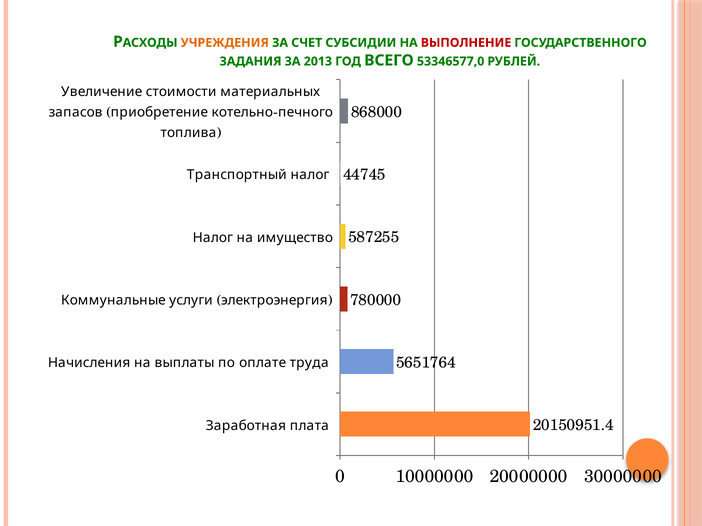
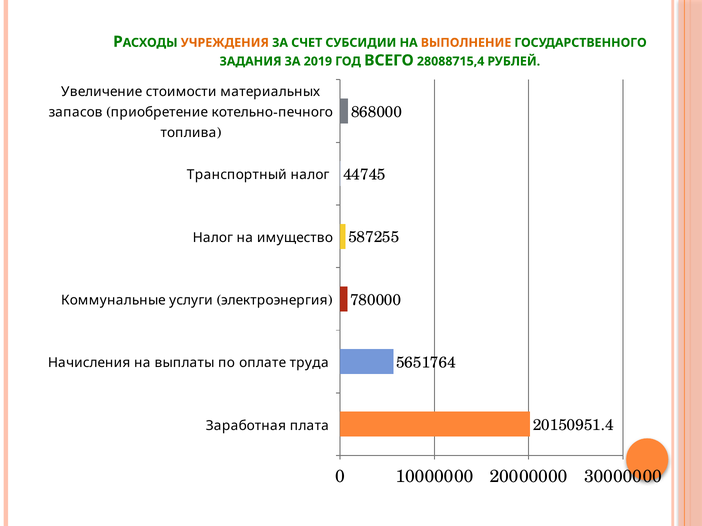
ВЫПОЛНЕНИЕ colour: red -> orange (466, 43)
2013: 2013 -> 2019 (318, 61)
53346577,0: 53346577,0 -> 28088715,4 (451, 61)
